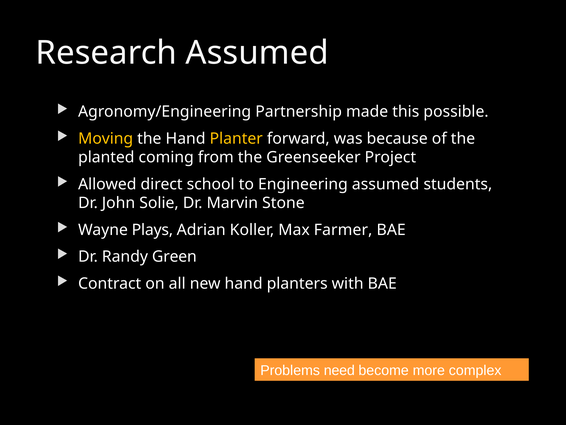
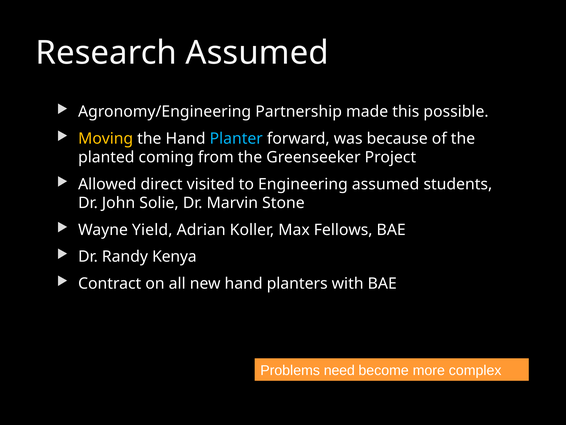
Planter colour: yellow -> light blue (236, 138)
school: school -> visited (211, 184)
Plays: Plays -> Yield (152, 230)
Farmer: Farmer -> Fellows (343, 230)
Green: Green -> Kenya (174, 256)
